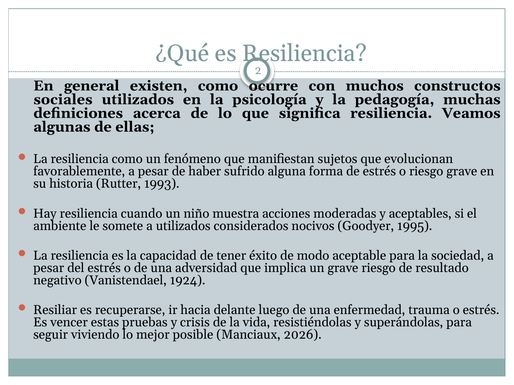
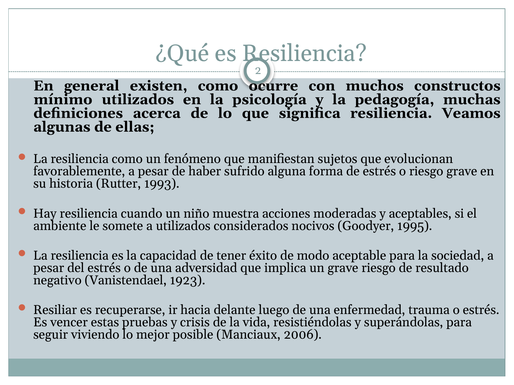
sociales: sociales -> mínimo (63, 100)
1924: 1924 -> 1923 (188, 281)
2026: 2026 -> 2006 (303, 335)
